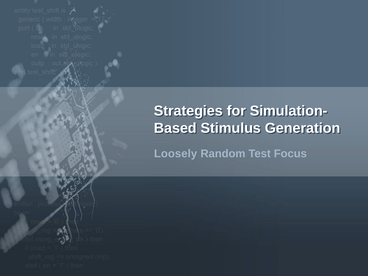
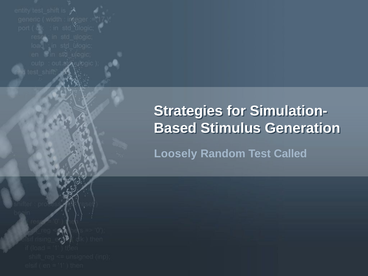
Focus: Focus -> Called (290, 154)
